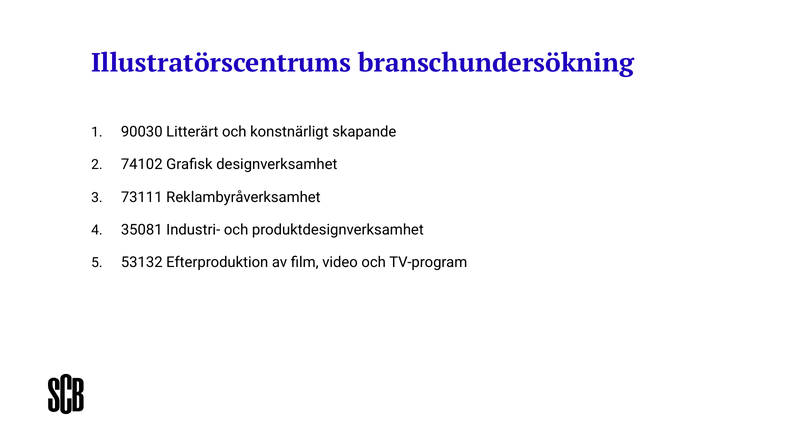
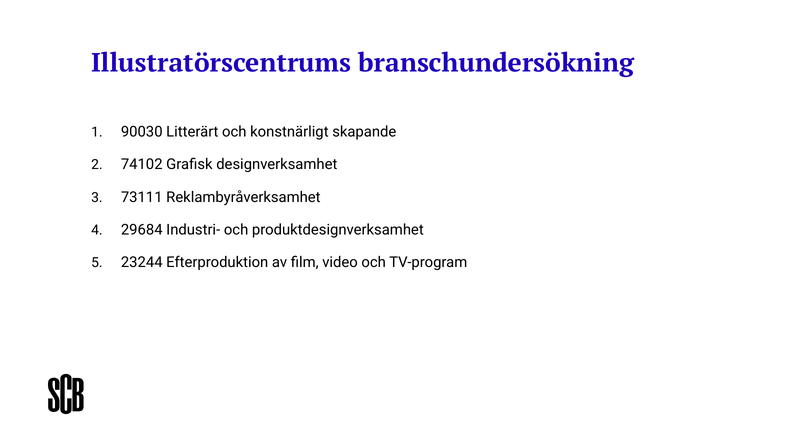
35081: 35081 -> 29684 (142, 230)
53132: 53132 -> 23244 (142, 263)
